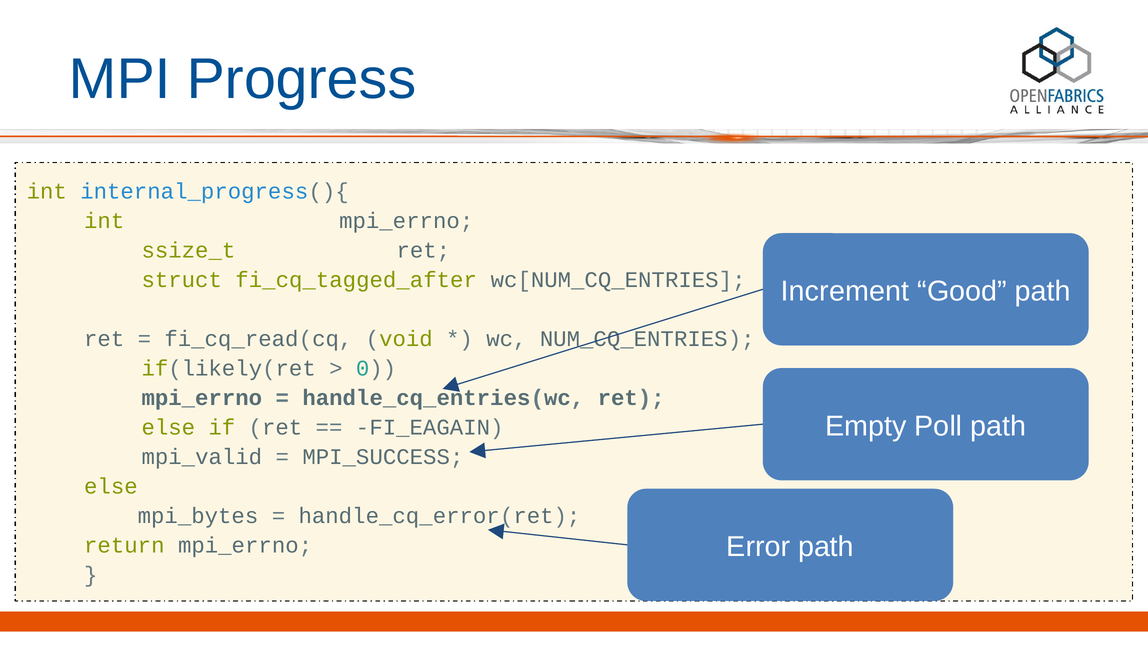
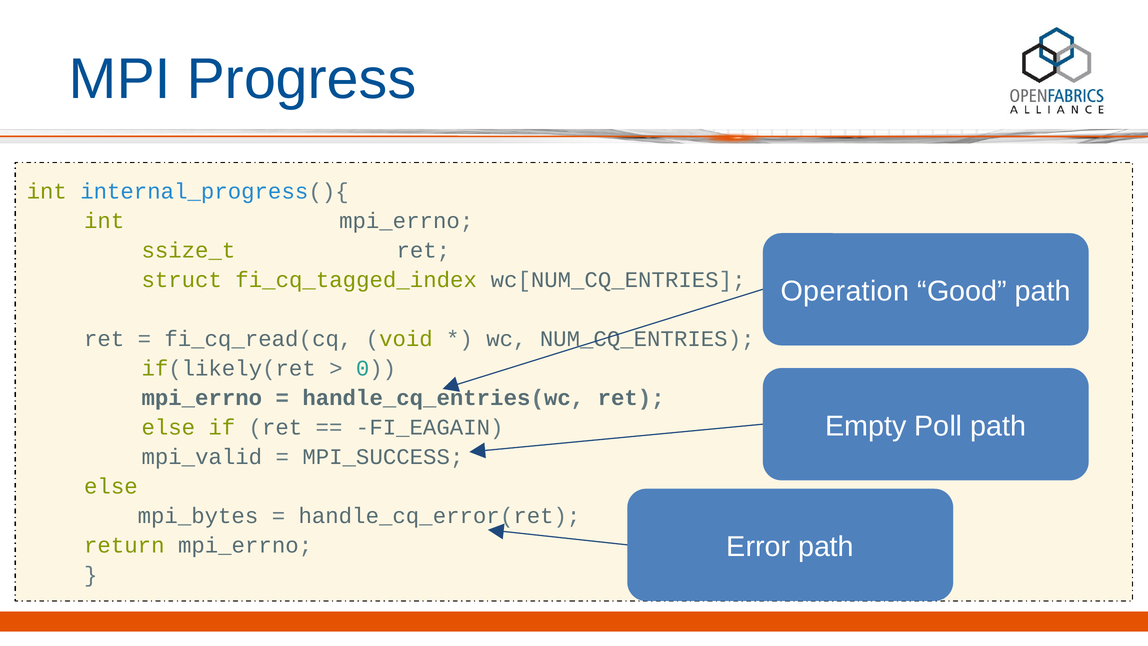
fi_cq_tagged_after: fi_cq_tagged_after -> fi_cq_tagged_index (356, 280)
Increment: Increment -> Operation (845, 291)
